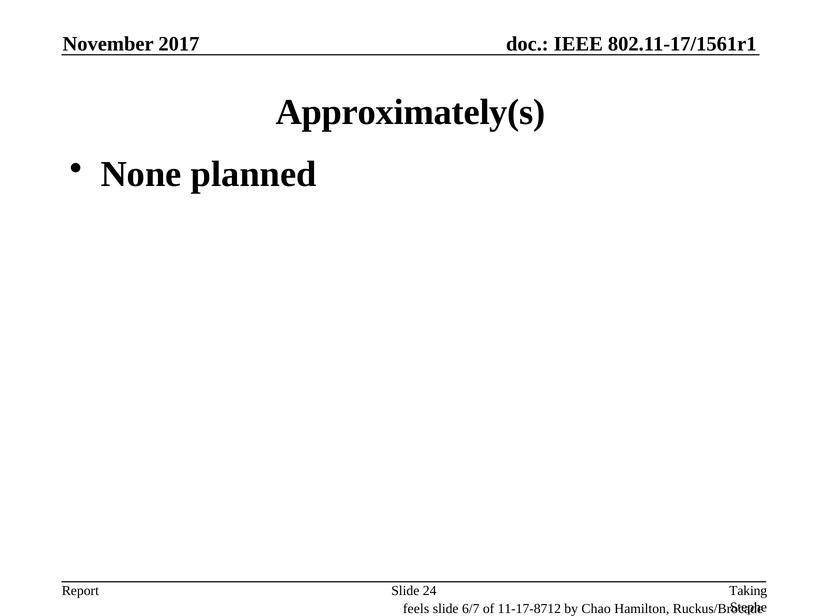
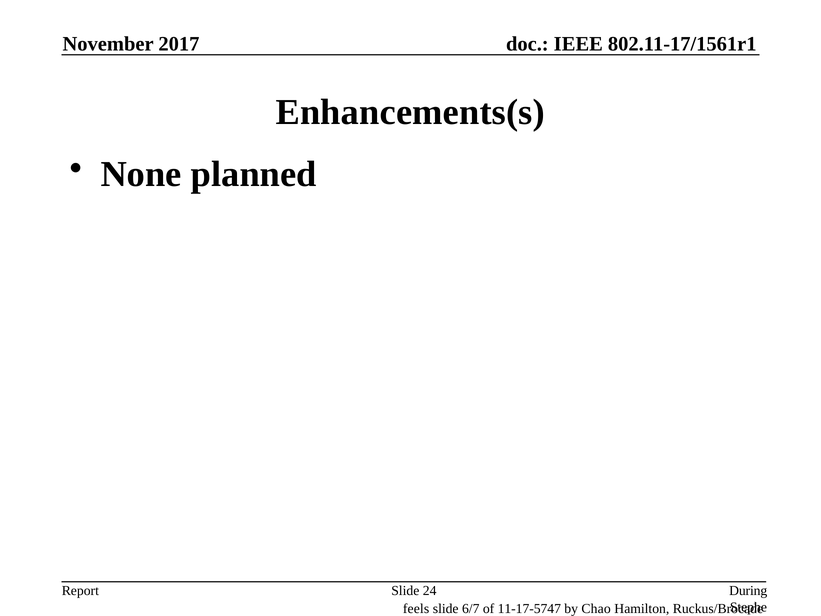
Approximately(s: Approximately(s -> Enhancements(s (410, 112)
Taking: Taking -> During (748, 591)
11-17-8712: 11-17-8712 -> 11-17-5747 (529, 608)
